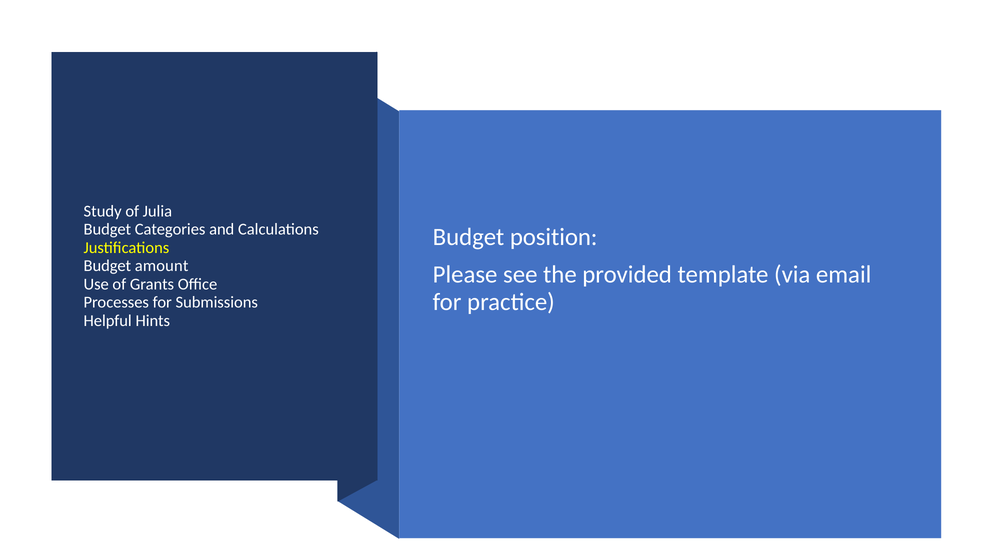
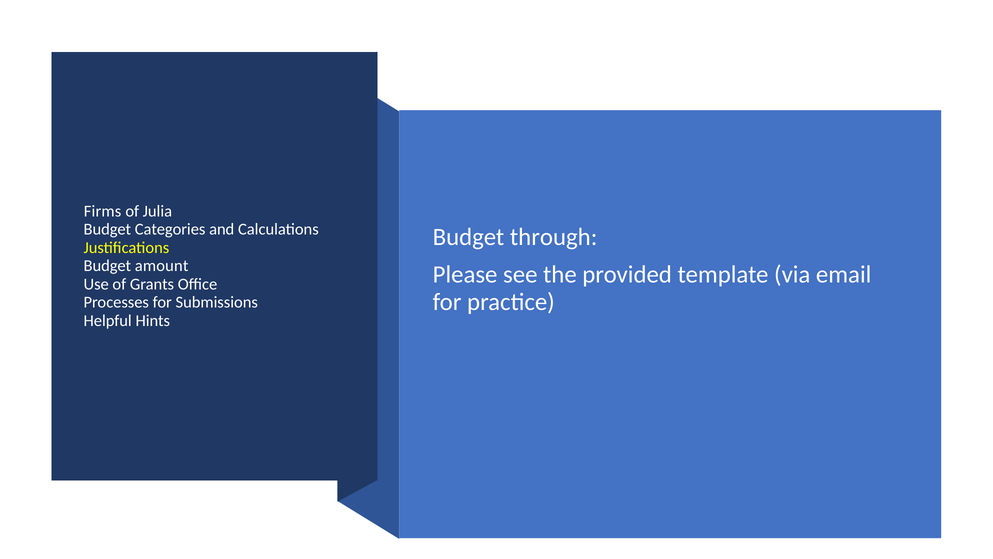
Study: Study -> Firms (103, 211)
position: position -> through (554, 237)
